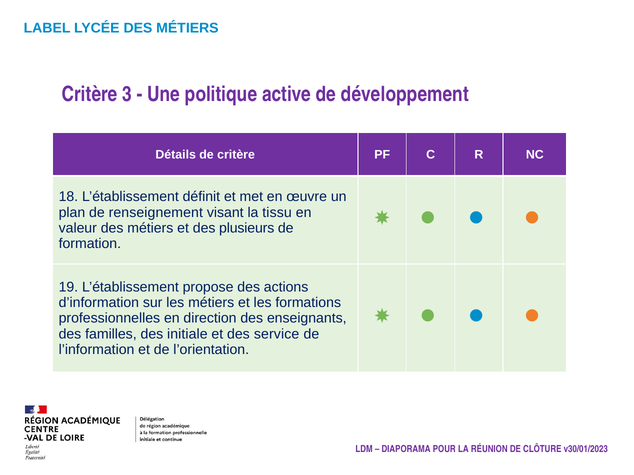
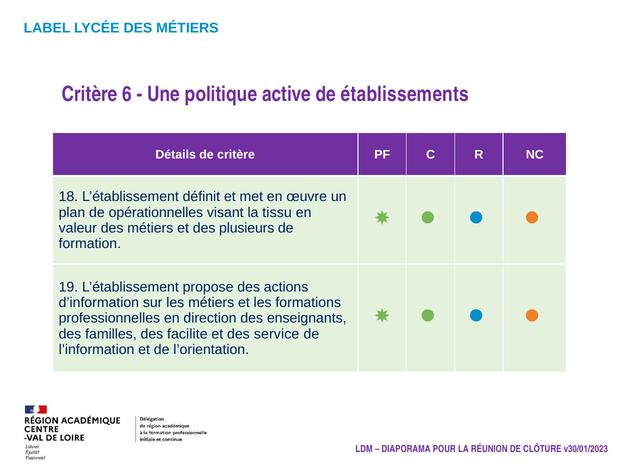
3: 3 -> 6 (127, 94)
développement: développement -> établissements (405, 94)
renseignement: renseignement -> opérationnelles (156, 213)
initiale: initiale -> facilite (187, 334)
